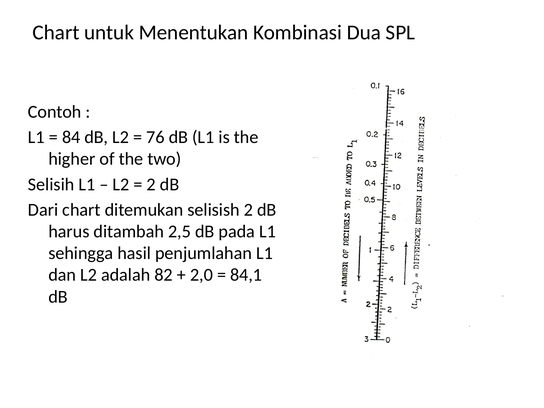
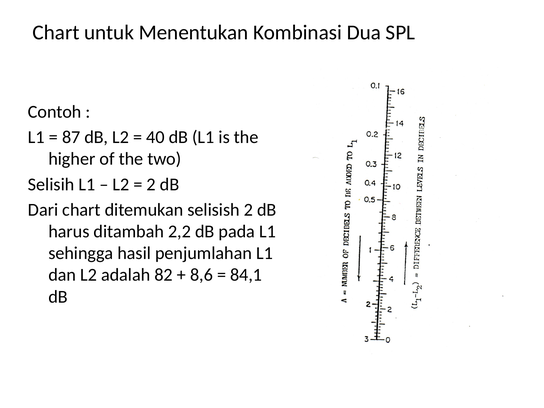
84: 84 -> 87 (71, 137)
76: 76 -> 40 (155, 137)
2,5: 2,5 -> 2,2 (180, 231)
2,0: 2,0 -> 8,6 (201, 275)
